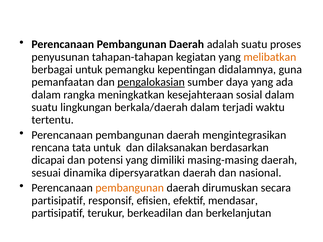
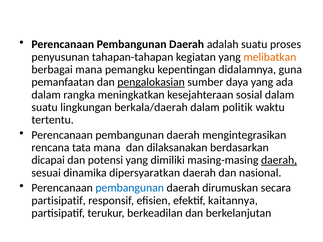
berbagai untuk: untuk -> mana (89, 70)
terjadi: terjadi -> politik (238, 107)
tata untuk: untuk -> mana (107, 148)
daerah underline: none -> present (279, 160)
pembangunan colour: orange -> blue (130, 188)
mendasar: mendasar -> kaitannya (233, 201)
